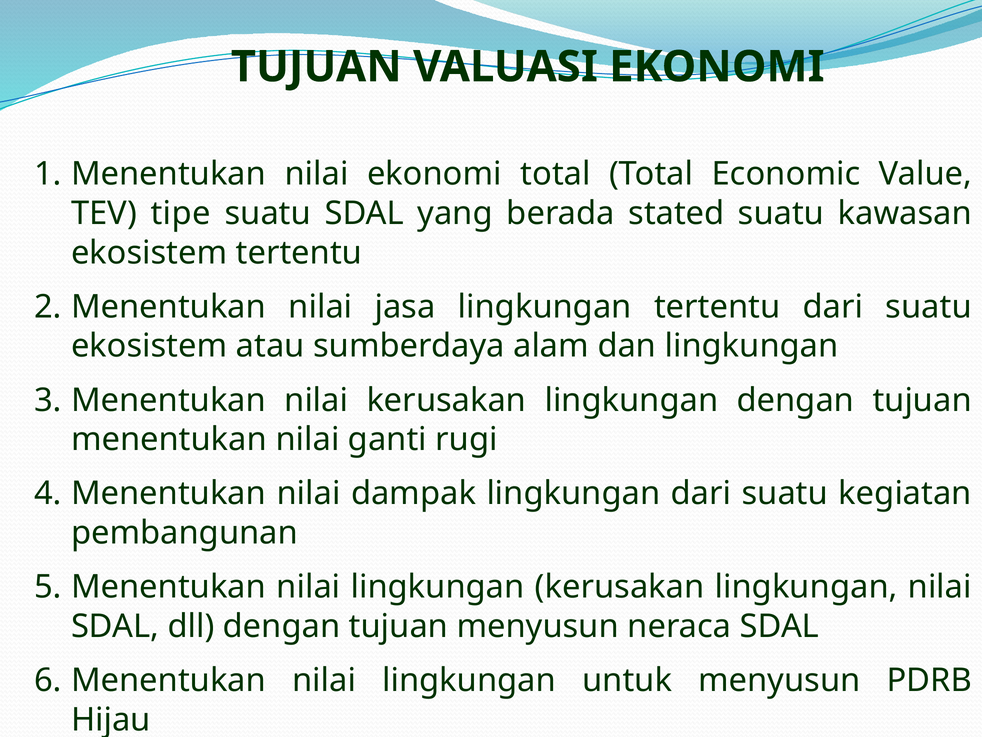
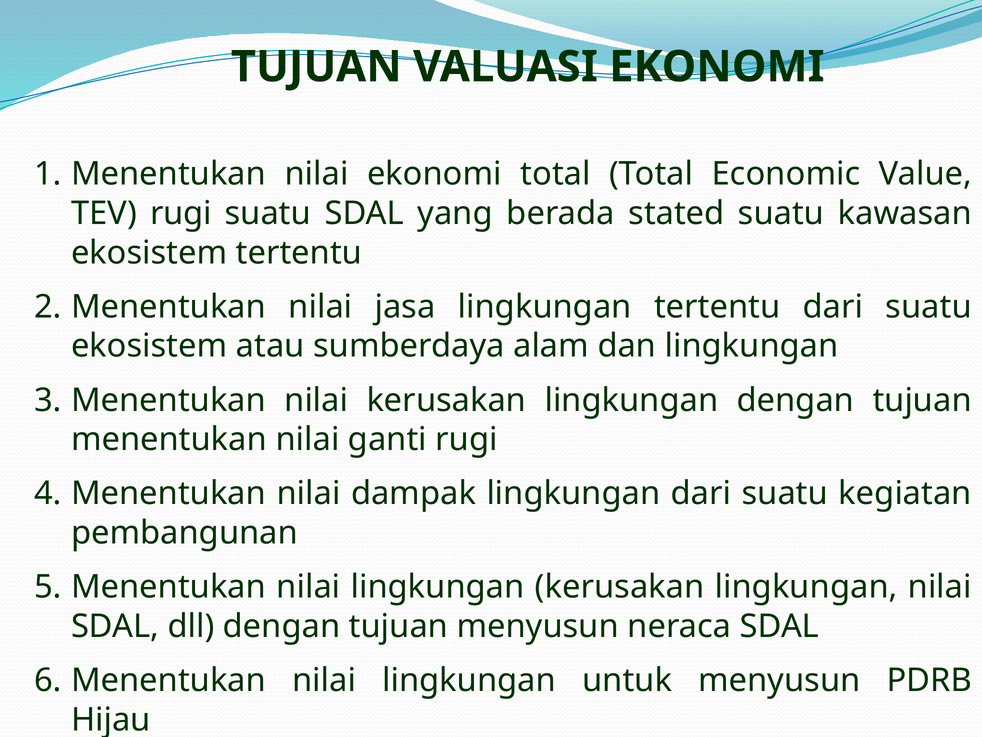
TEV tipe: tipe -> rugi (181, 213)
